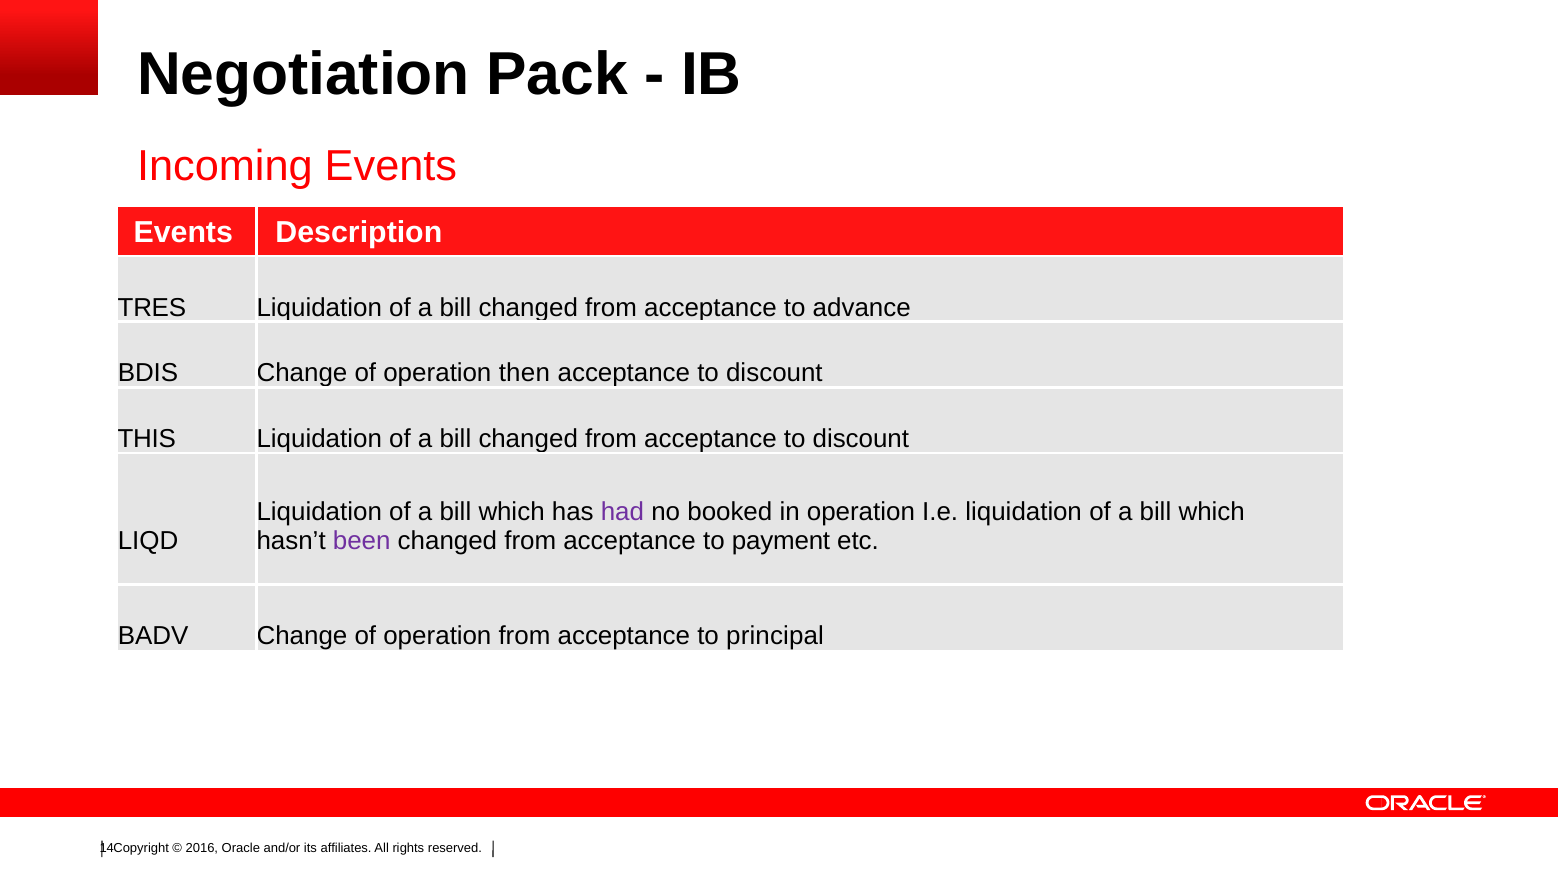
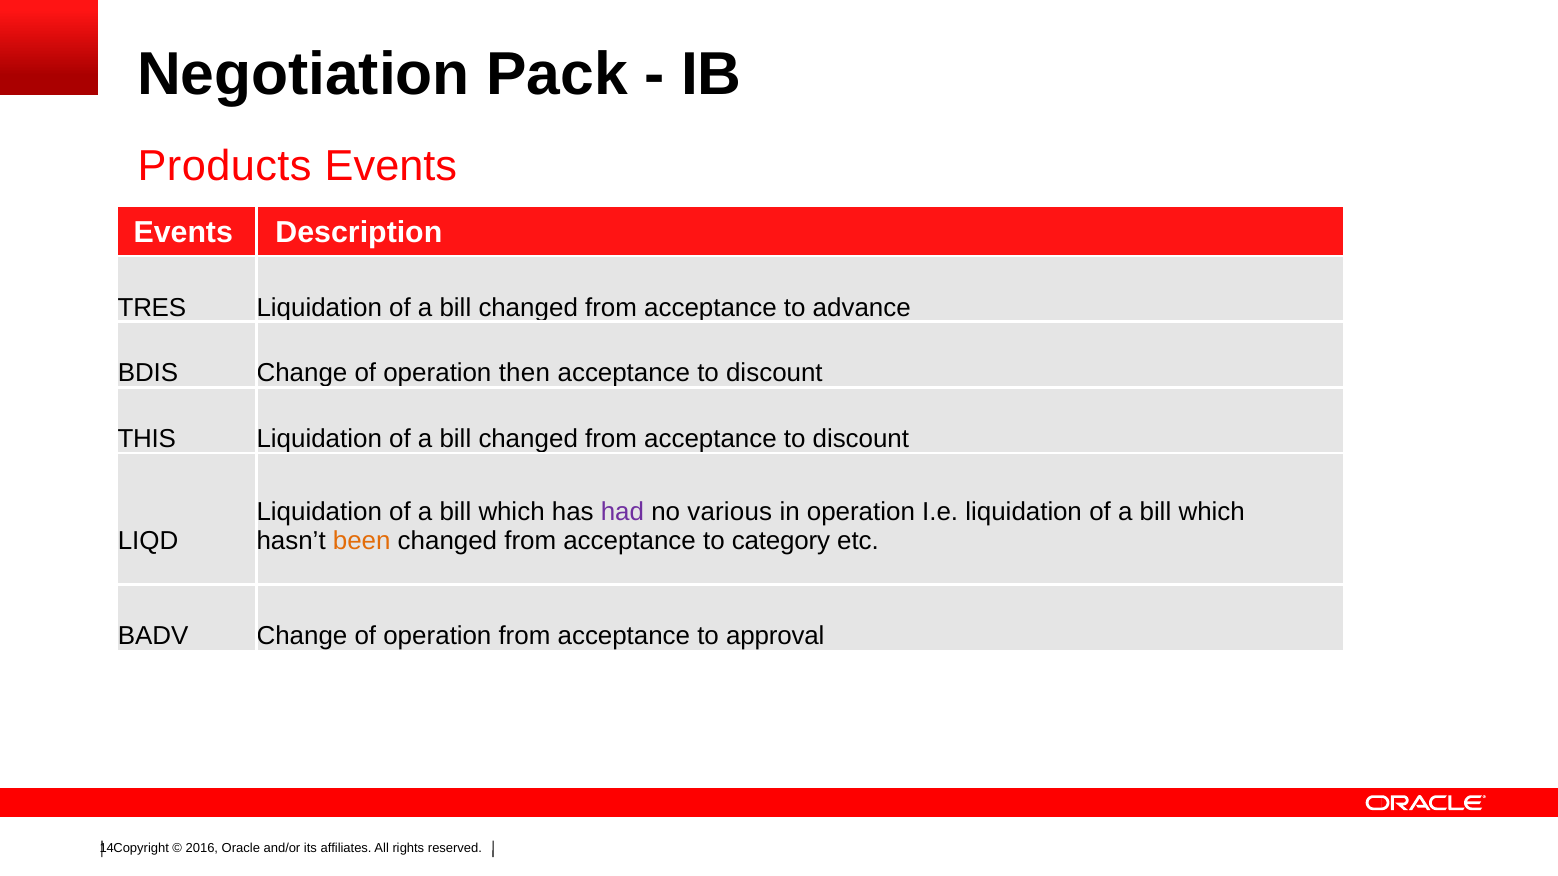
Incoming: Incoming -> Products (225, 166)
booked: booked -> various (730, 513)
been colour: purple -> orange (362, 542)
payment: payment -> category (781, 542)
principal: principal -> approval (775, 636)
